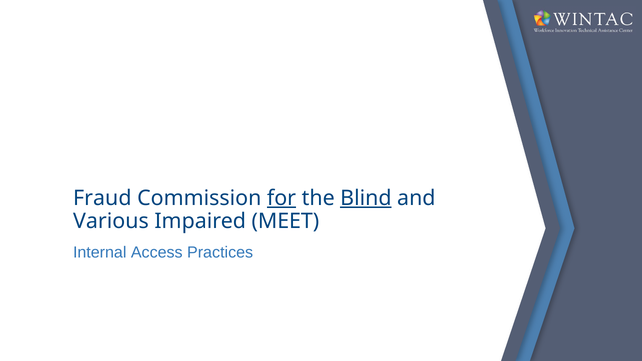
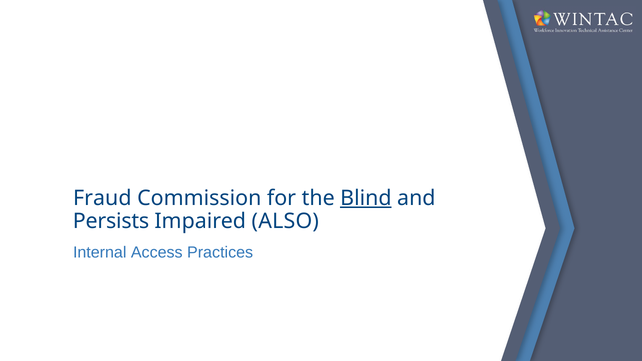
for underline: present -> none (282, 198)
Various: Various -> Persists (111, 221)
MEET: MEET -> ALSO (285, 221)
